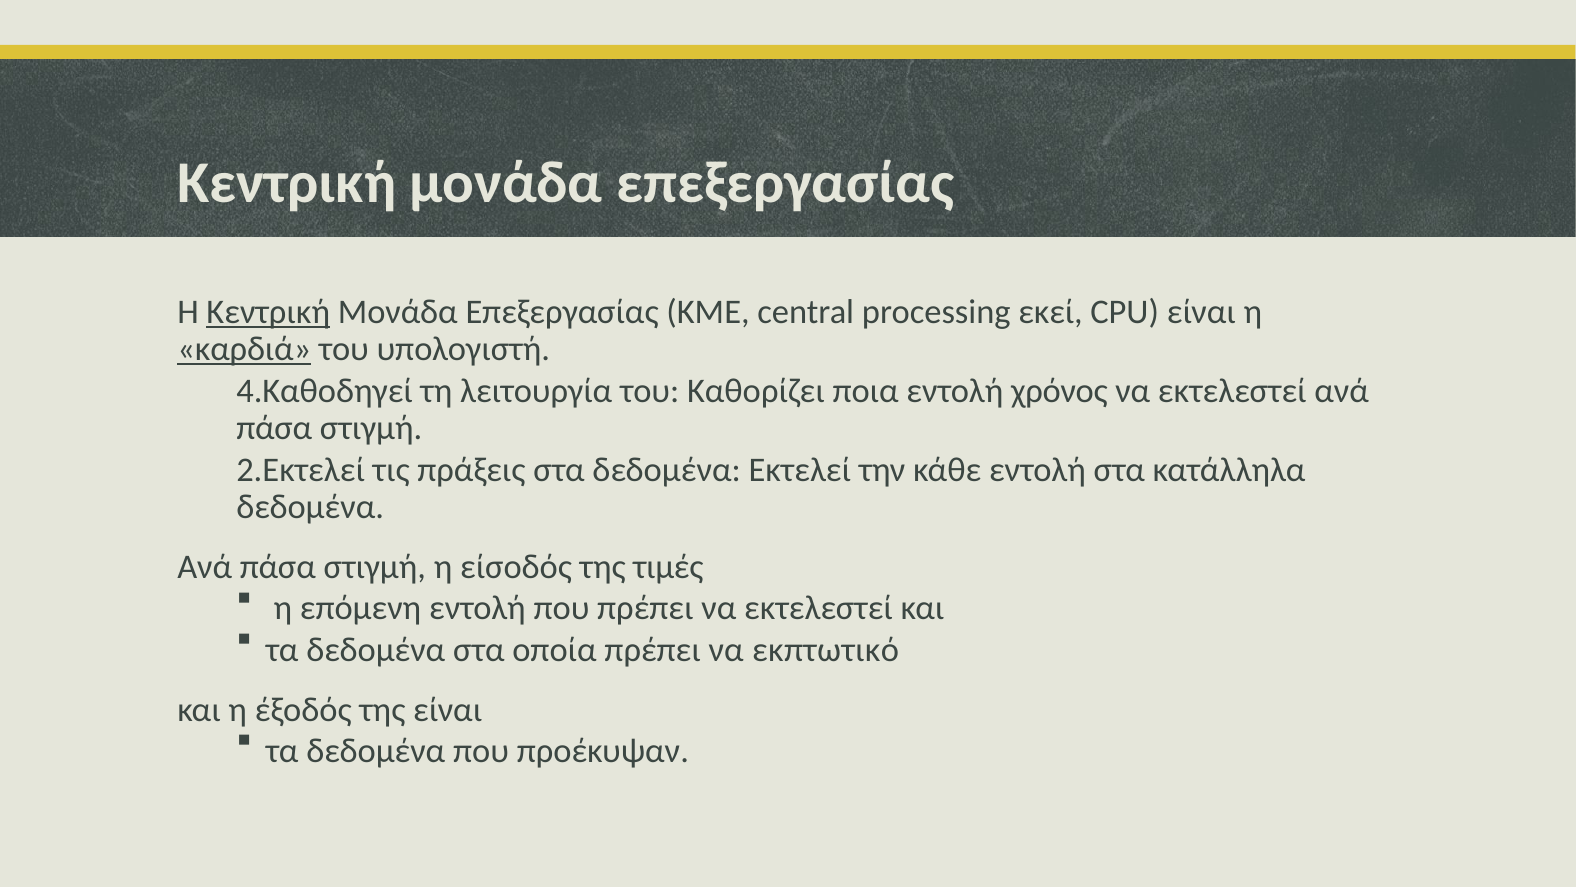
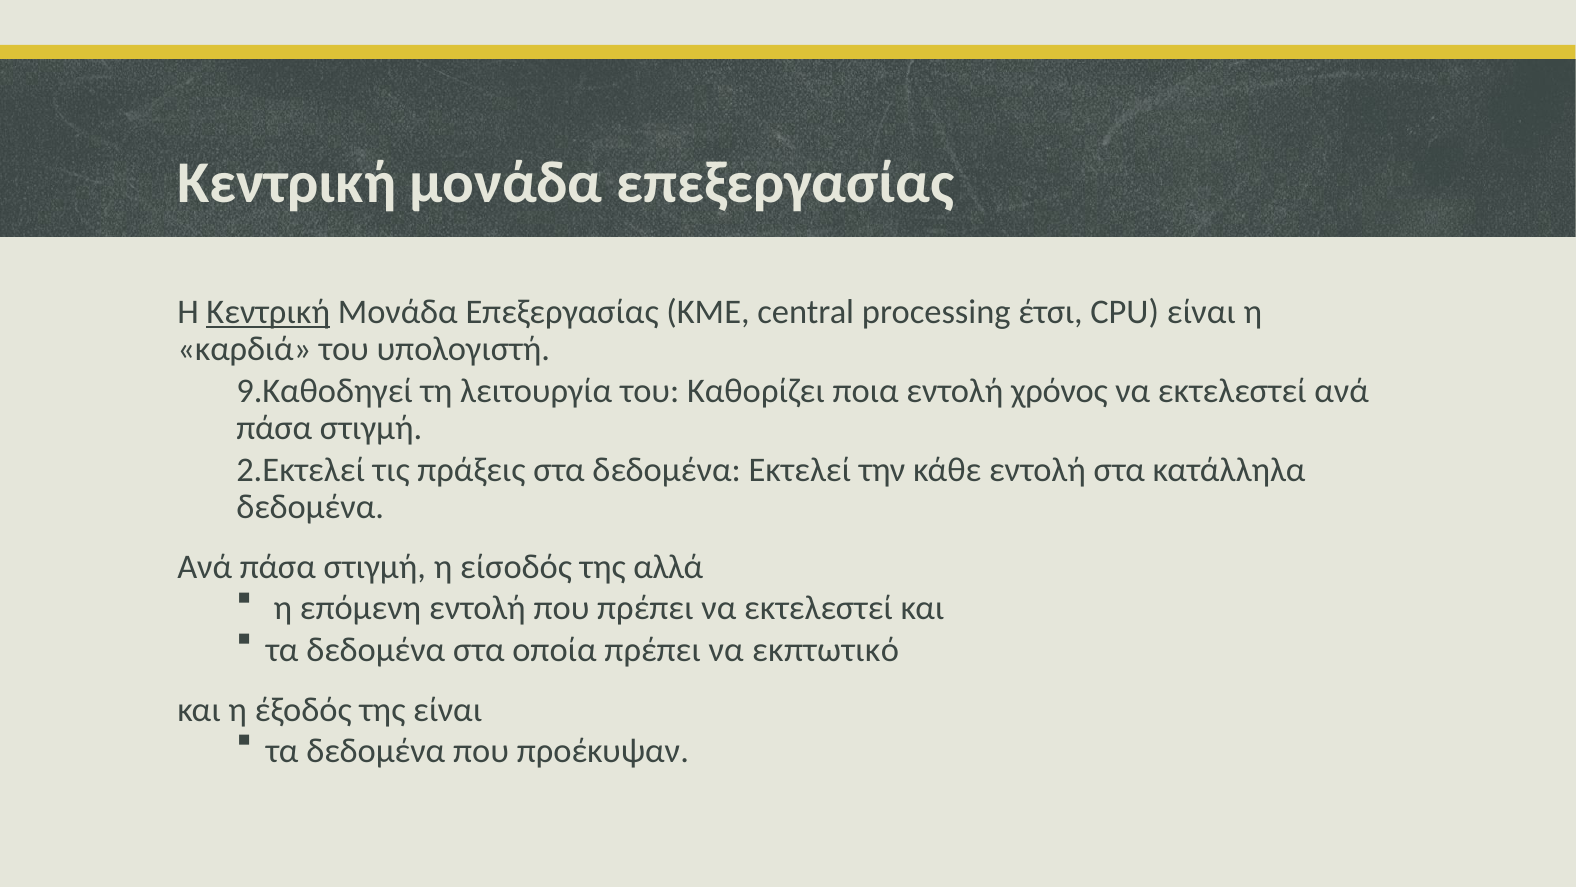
εκεί: εκεί -> έτσι (1051, 312)
καρδιά underline: present -> none (244, 349)
4.Καθοδηγεί: 4.Καθοδηγεί -> 9.Καθοδηγεί (325, 391)
τιμές: τιμές -> αλλά (668, 567)
